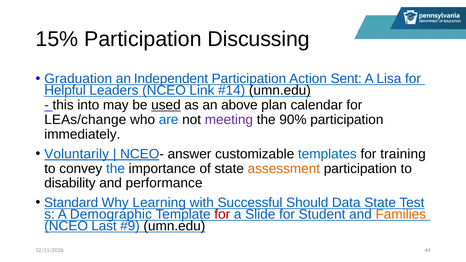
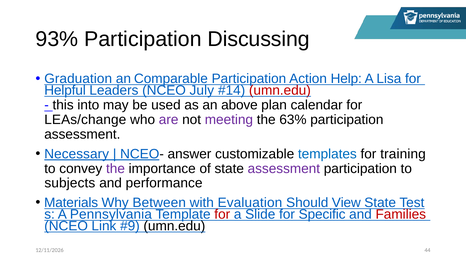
15%: 15% -> 93% (57, 39)
Independent: Independent -> Comparable (171, 79)
Sent: Sent -> Help (346, 79)
Link: Link -> July (202, 90)
umn.edu colour: black -> red (280, 90)
used underline: present -> none (166, 105)
are colour: blue -> purple (169, 120)
90%: 90% -> 63% (293, 120)
immediately: immediately -> assessment (82, 134)
Voluntarily: Voluntarily -> Necessary (77, 154)
the colour: blue -> purple (115, 169)
assessment colour: orange -> purple (284, 169)
disability: disability -> subjects (70, 183)
Standard: Standard -> Materials (71, 203)
Learning: Learning -> Between (159, 203)
Successful: Successful -> Evaluation (250, 203)
Data: Data -> View (346, 203)
Demographic: Demographic -> Pennsylvania (111, 214)
Student: Student -> Specific (322, 214)
Families colour: orange -> red (401, 214)
Last: Last -> Link (104, 226)
